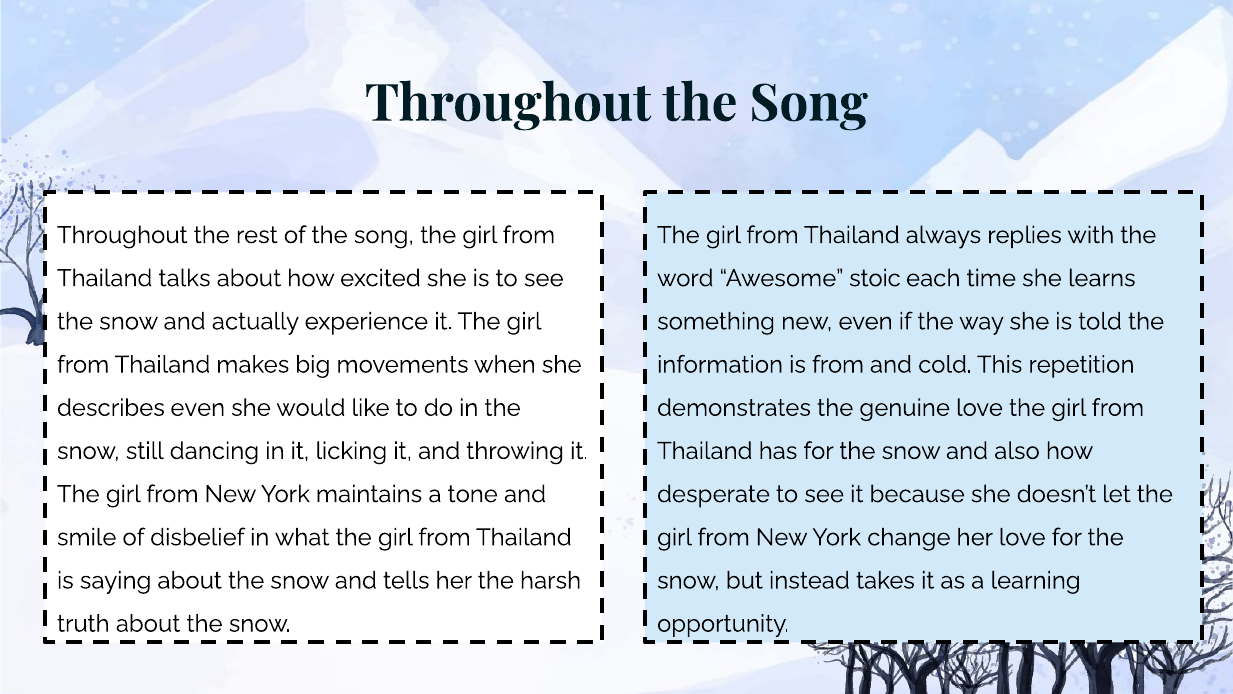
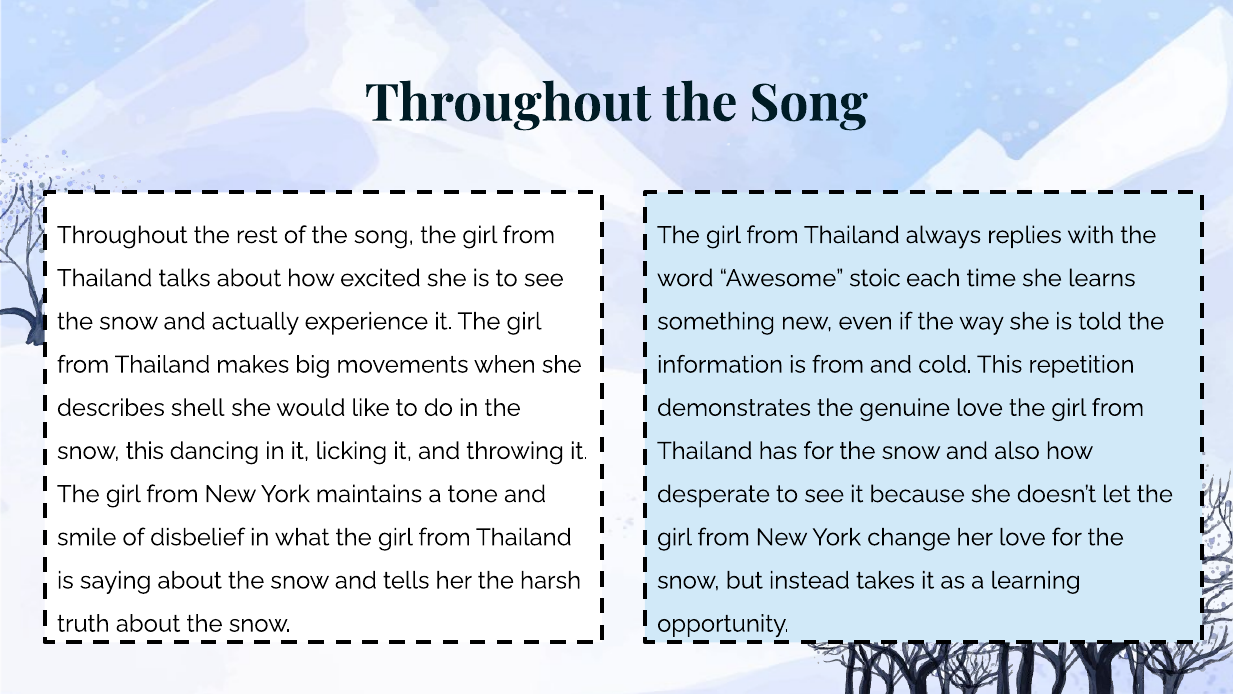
describes even: even -> shell (198, 408)
snow still: still -> this (145, 451)
